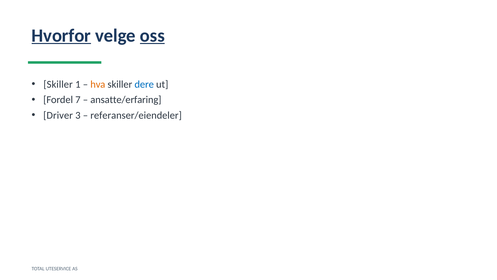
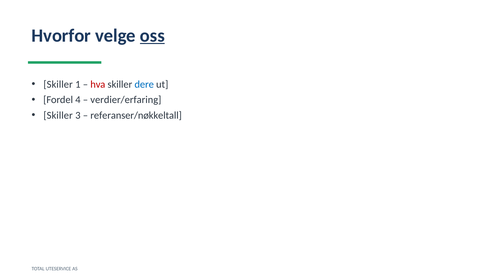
Hvorfor underline: present -> none (61, 35)
hva colour: orange -> red (98, 84)
7: 7 -> 4 (78, 100)
ansatte/erfaring: ansatte/erfaring -> verdier/erfaring (126, 100)
Driver: Driver -> Skiller (58, 115)
referanser/eiendeler: referanser/eiendeler -> referanser/nøkkeltall (136, 115)
